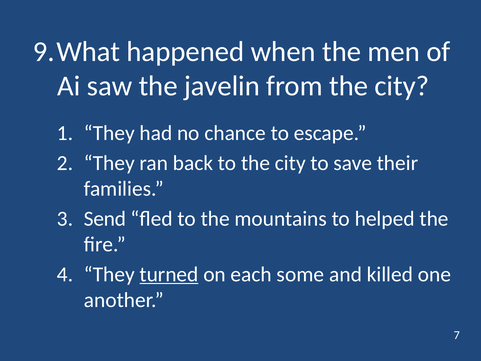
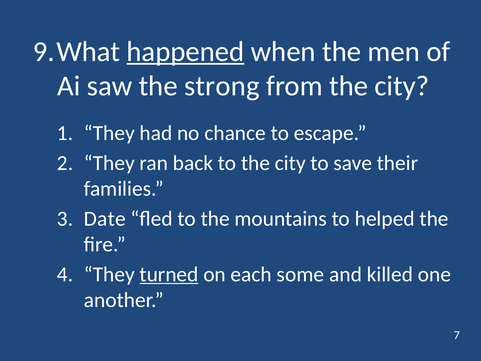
happened underline: none -> present (185, 51)
javelin: javelin -> strong (222, 86)
Send: Send -> Date (105, 219)
